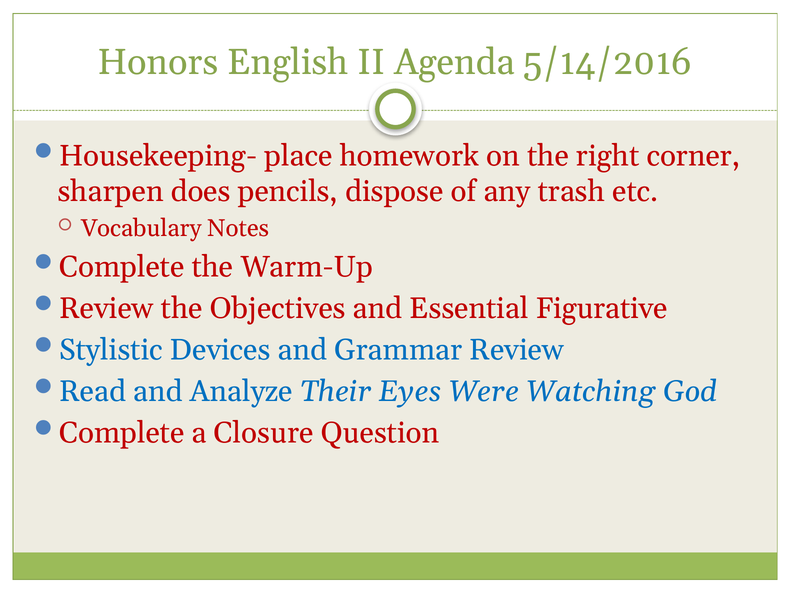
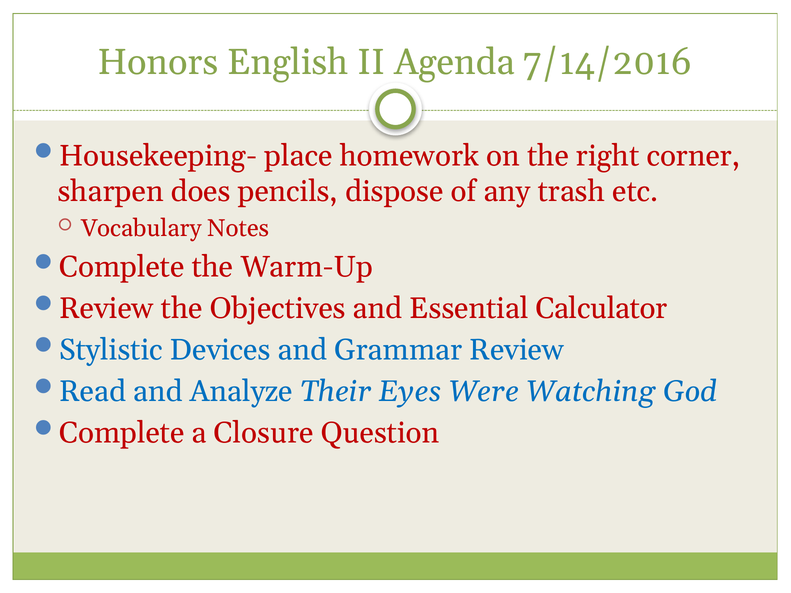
5/14/2016: 5/14/2016 -> 7/14/2016 (608, 62)
Figurative: Figurative -> Calculator (602, 308)
